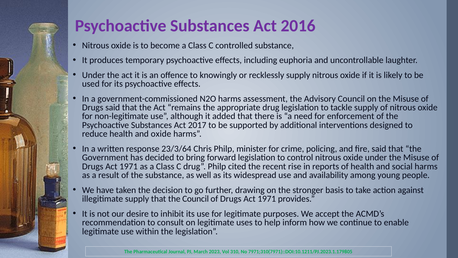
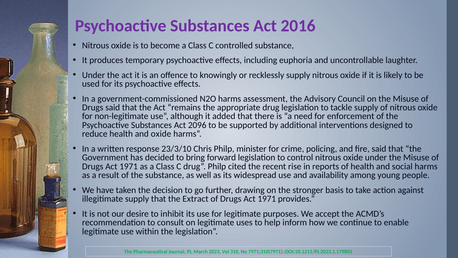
2017: 2017 -> 2096 (197, 125)
23/3/64: 23/3/64 -> 23/3/10 (176, 149)
the Council: Council -> Extract (195, 199)
